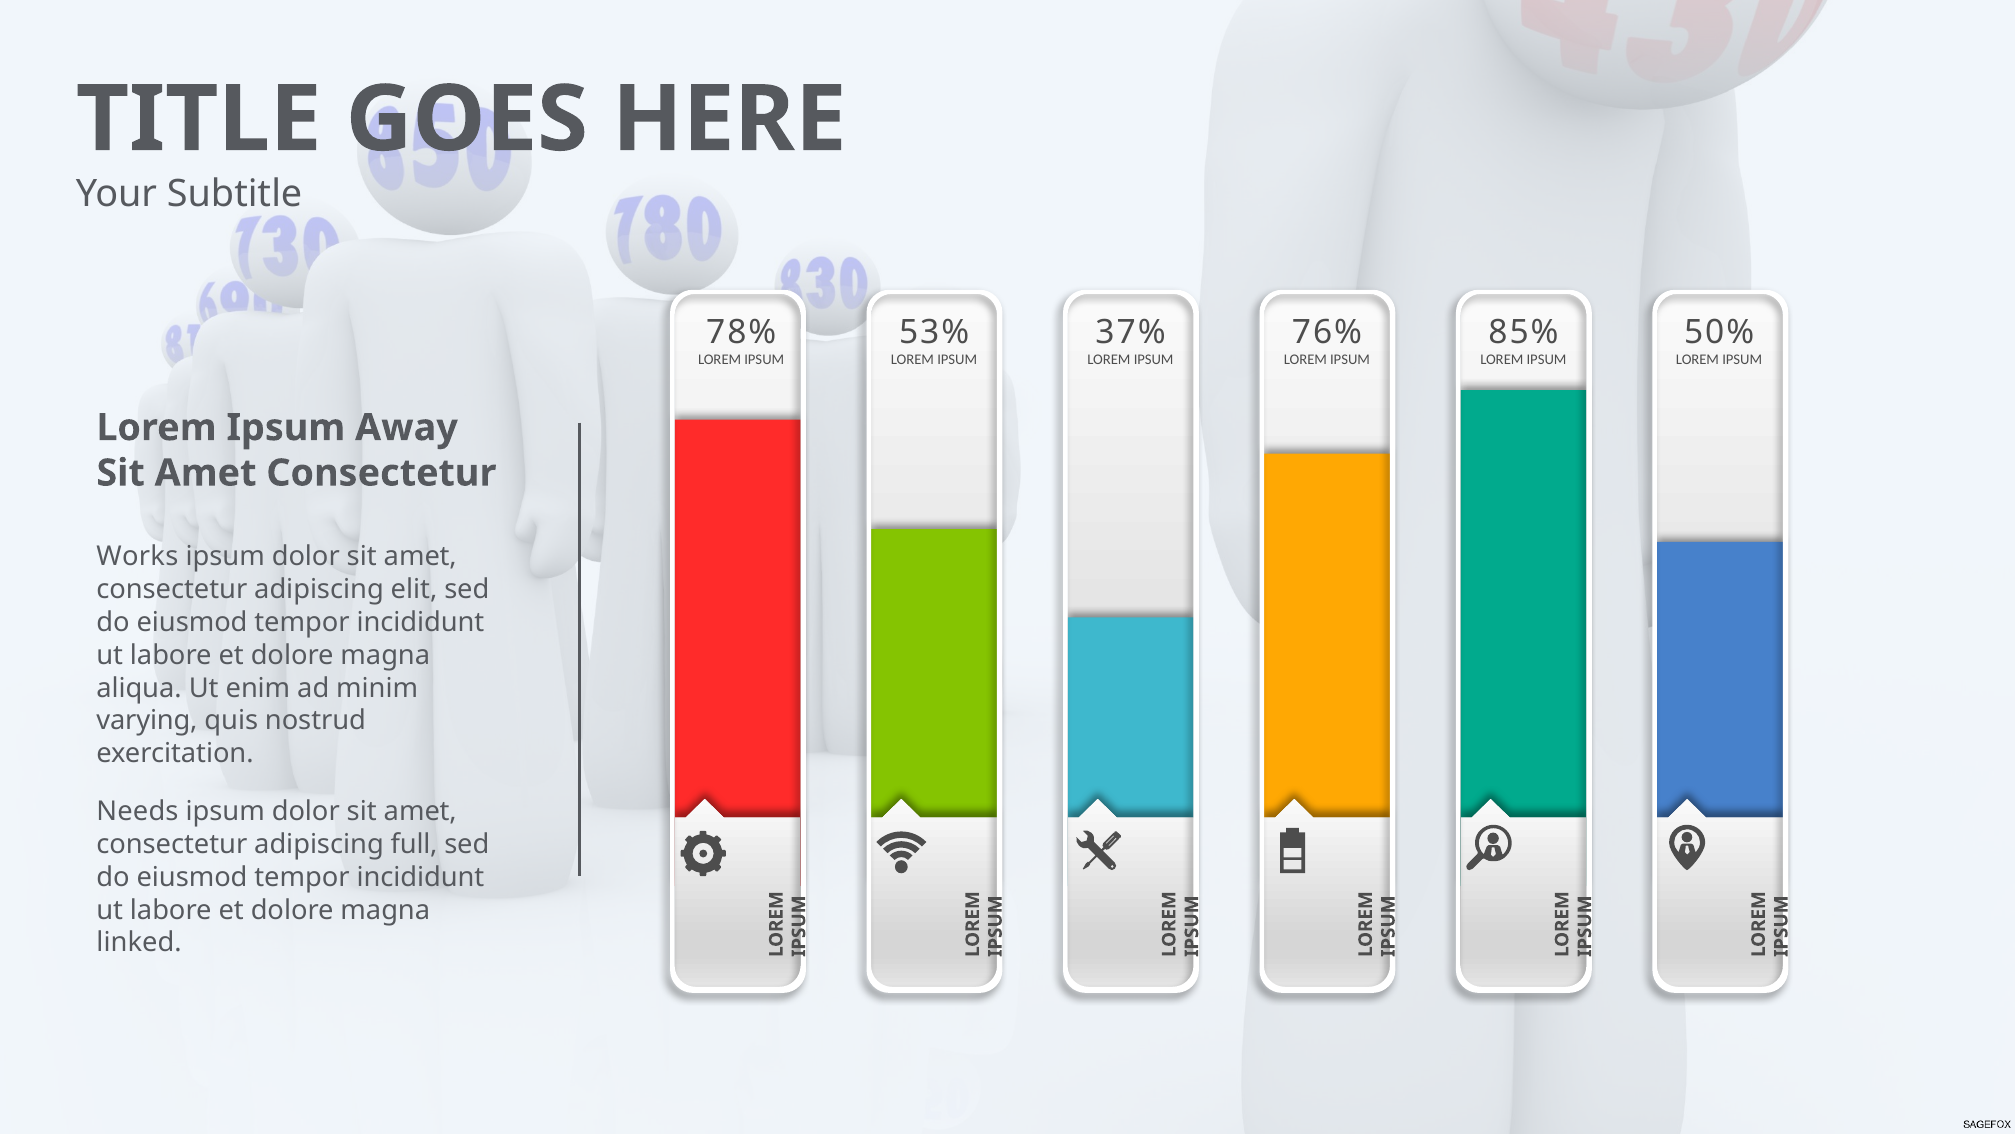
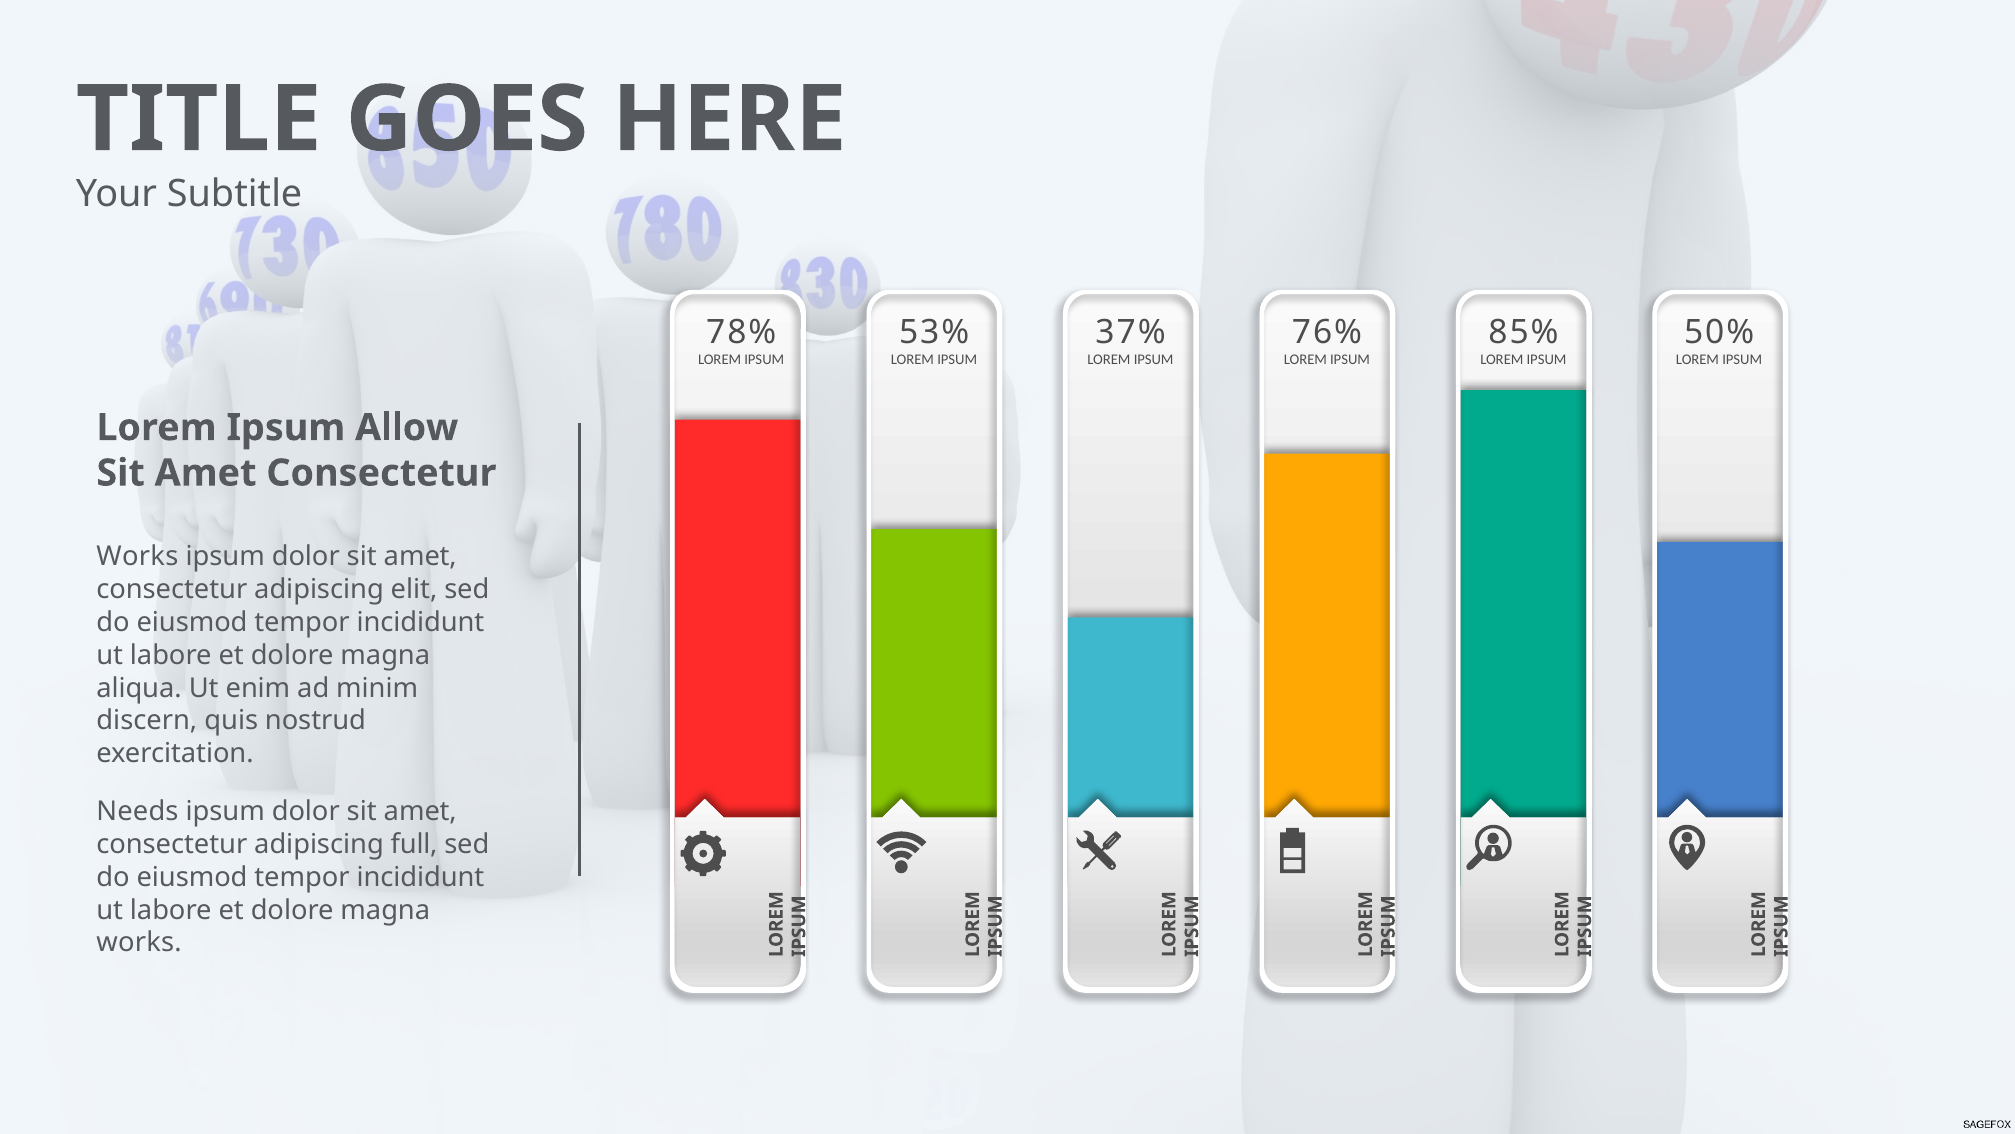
Away: Away -> Allow (407, 428)
varying: varying -> discern (147, 720)
linked: linked -> works (139, 942)
